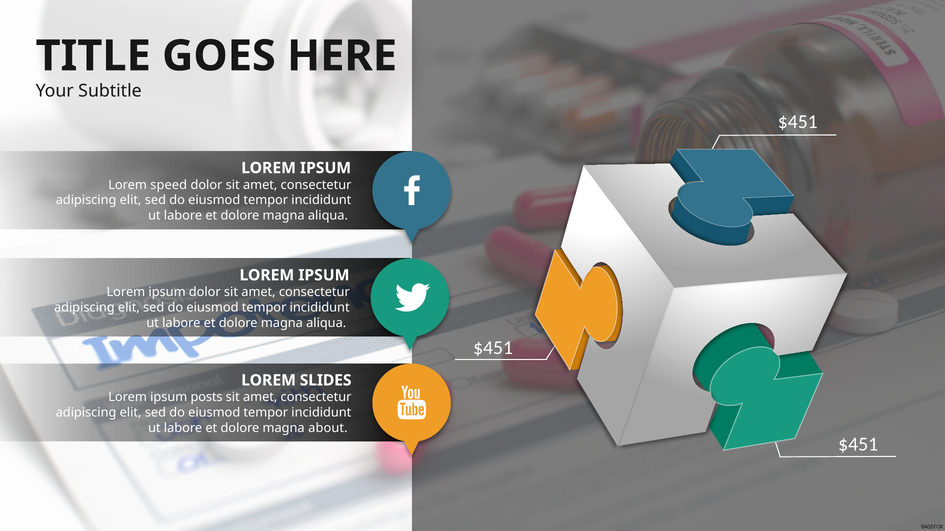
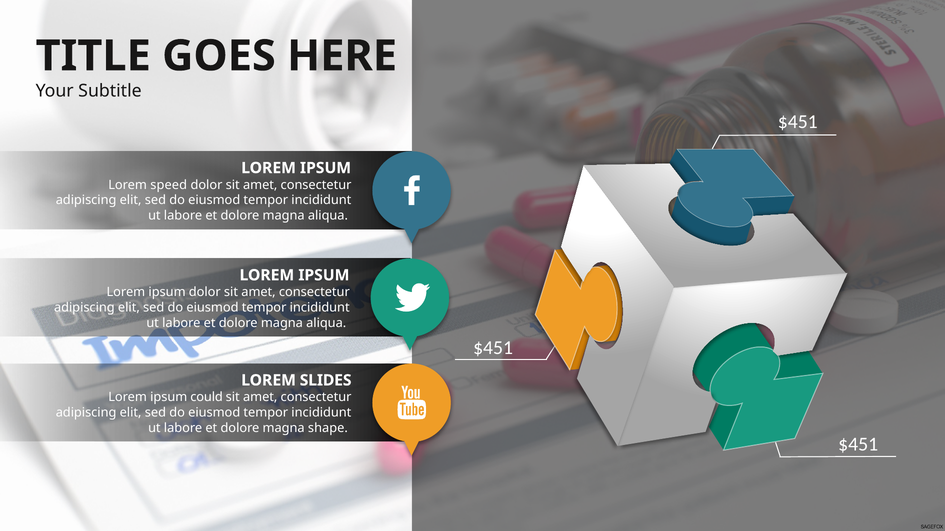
posts: posts -> could (207, 398)
about: about -> shape (328, 428)
